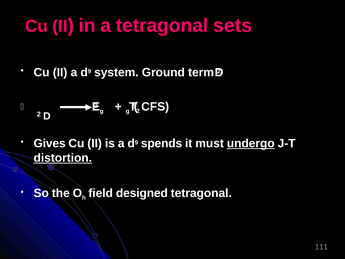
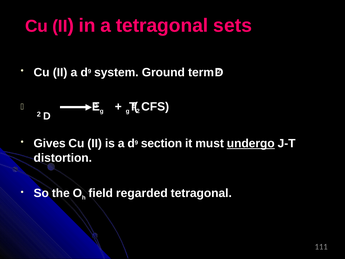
spends: spends -> section (162, 143)
distortion underline: present -> none (63, 158)
designed: designed -> regarded (142, 193)
